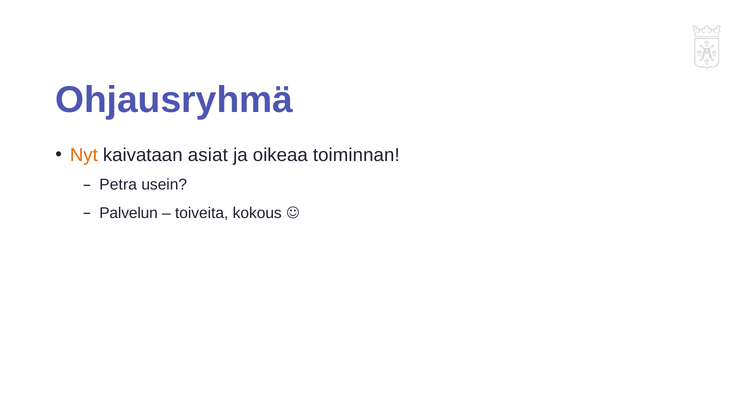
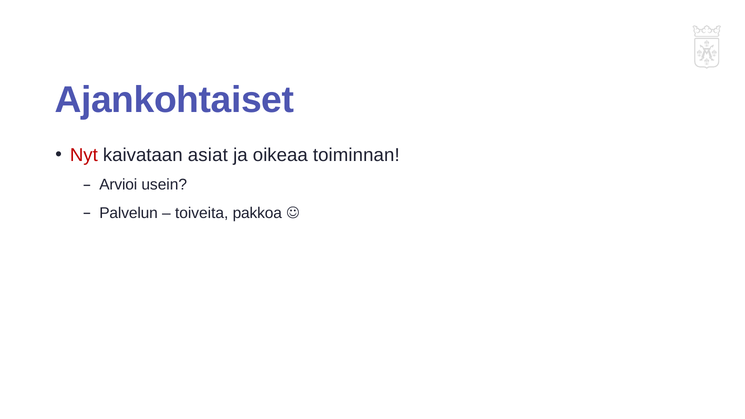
Ohjausryhmä: Ohjausryhmä -> Ajankohtaiset (174, 100)
Nyt colour: orange -> red (84, 155)
Petra: Petra -> Arvioi (118, 185)
kokous: kokous -> pakkoa (257, 213)
